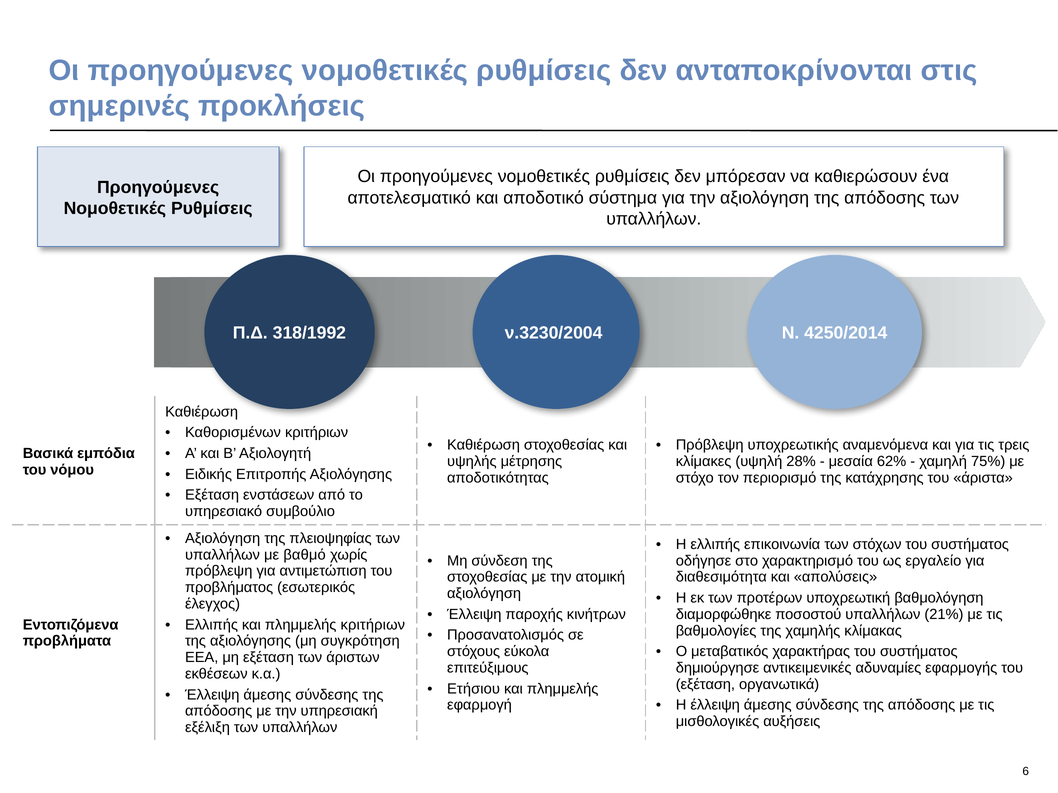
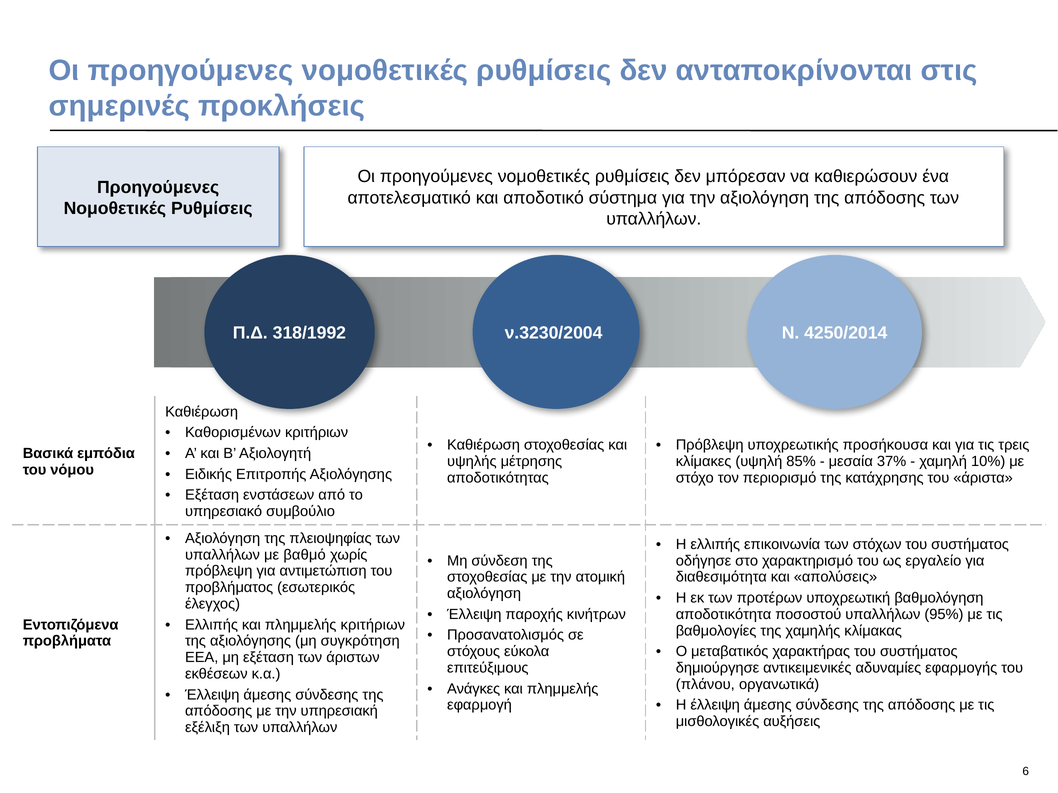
αναμενόμενα: αναμενόμενα -> προσήκουσα (885, 445)
28%: 28% -> 85% (801, 462)
62%: 62% -> 37% (892, 462)
75%: 75% -> 10% (988, 462)
διαμορφώθηκε: διαμορφώθηκε -> αποδοτικότητα (724, 615)
21%: 21% -> 95% (944, 615)
εξέταση: εξέταση -> πλάνου (705, 685)
Ετήσιου: Ετήσιου -> Ανάγκες (474, 689)
